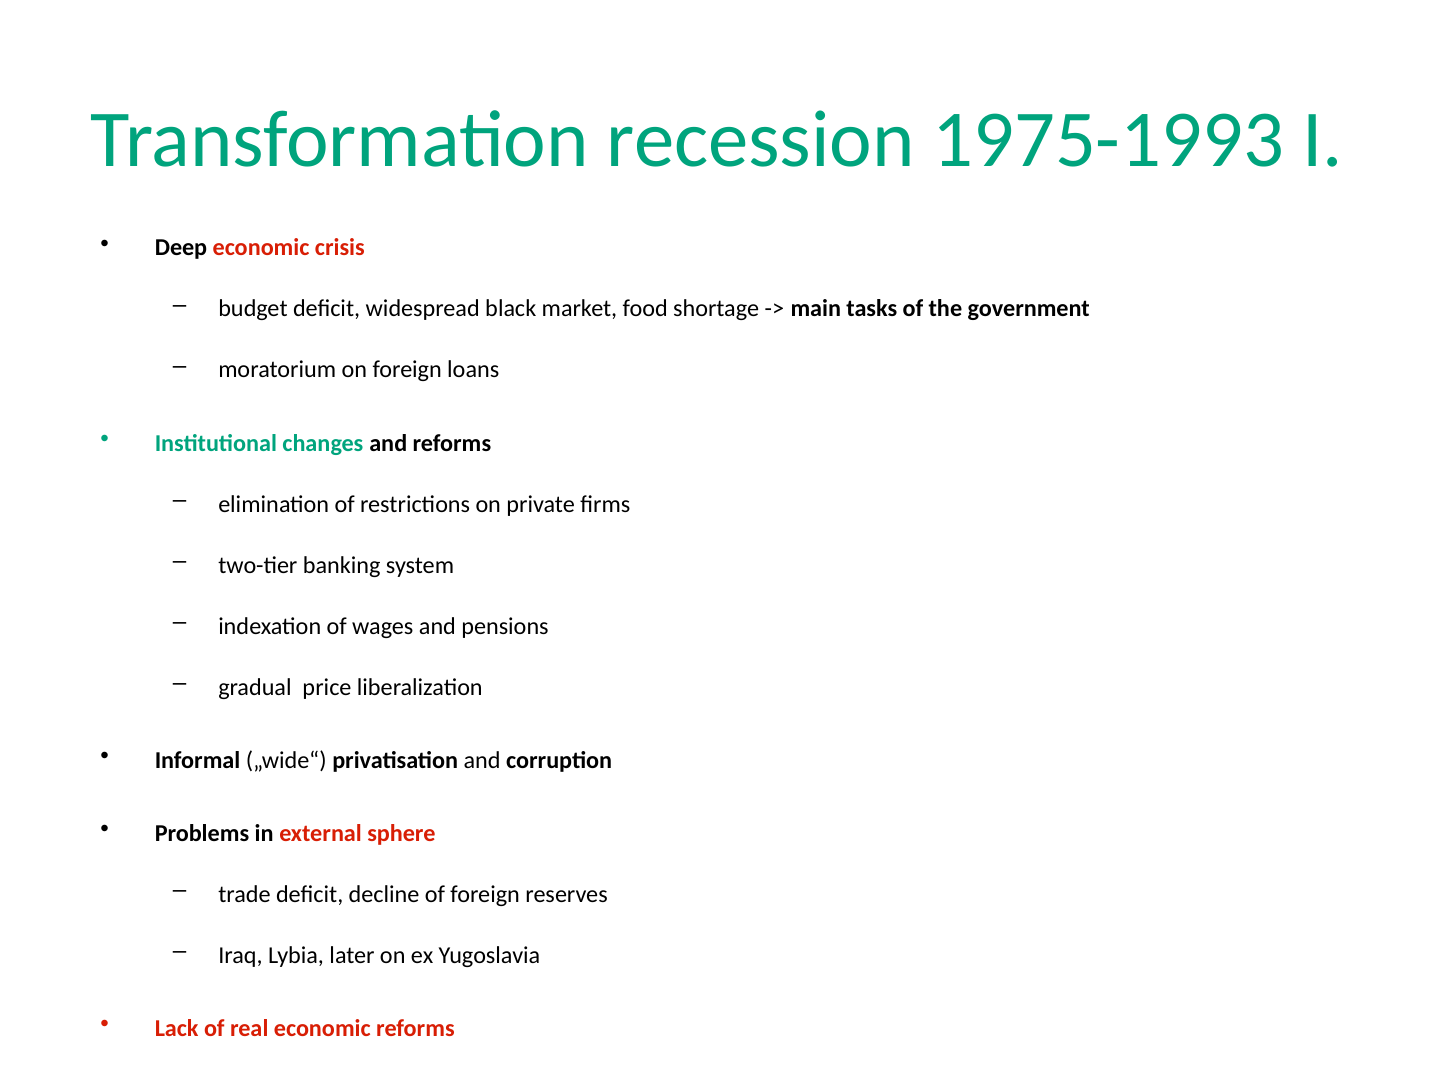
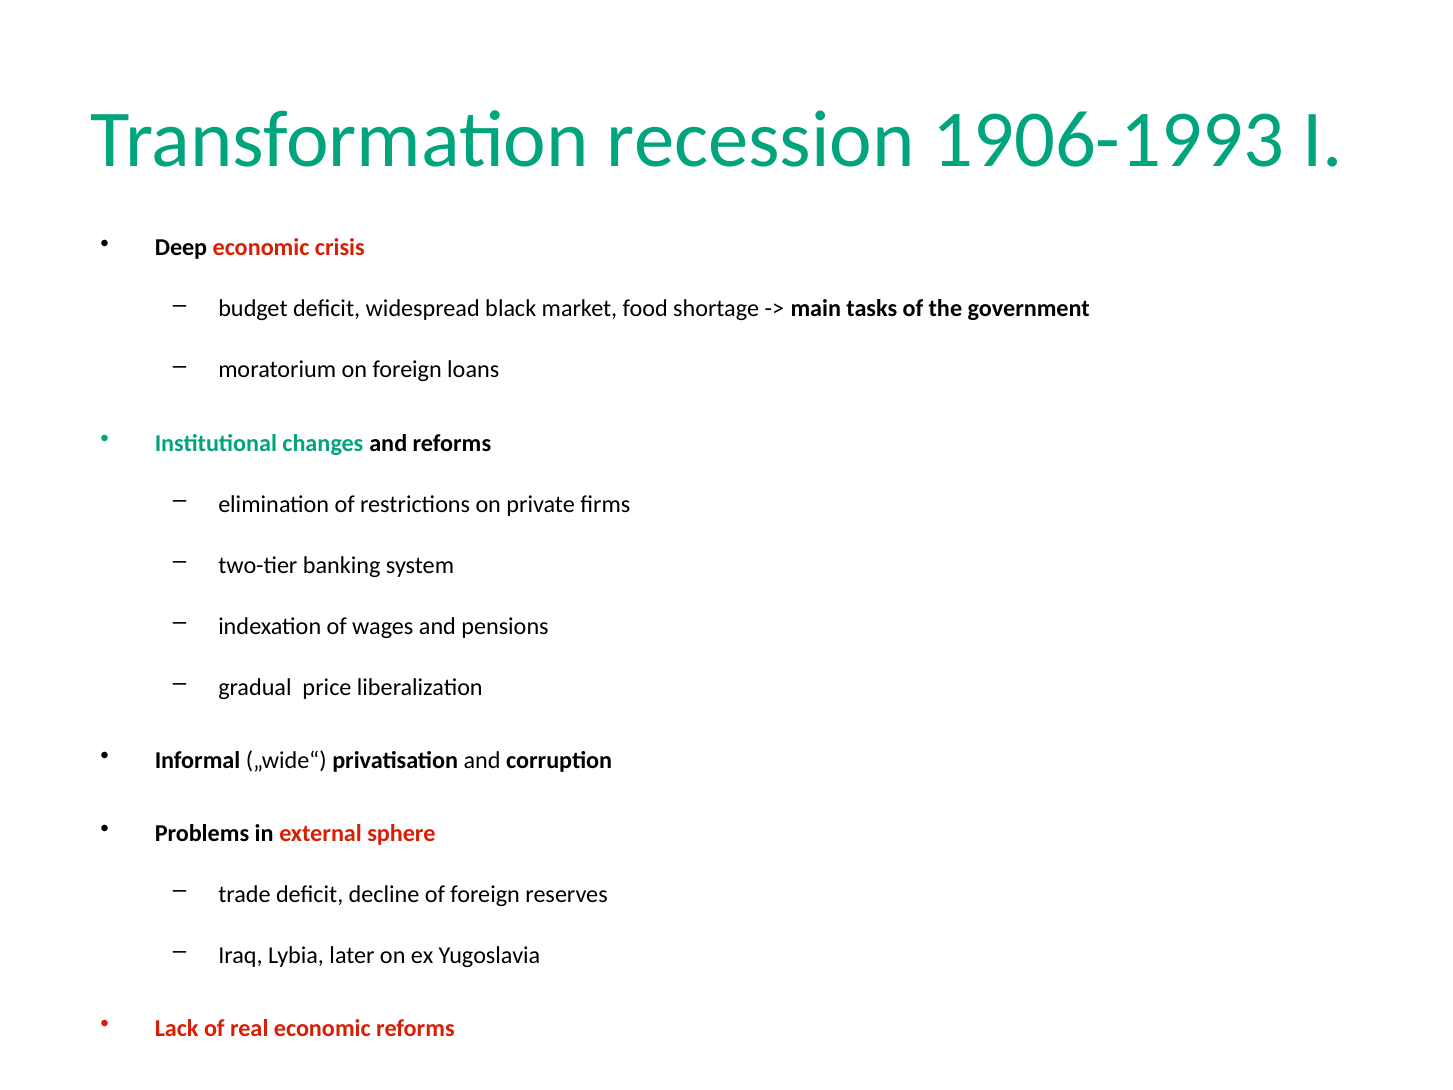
1975-1993: 1975-1993 -> 1906-1993 (1108, 140)
